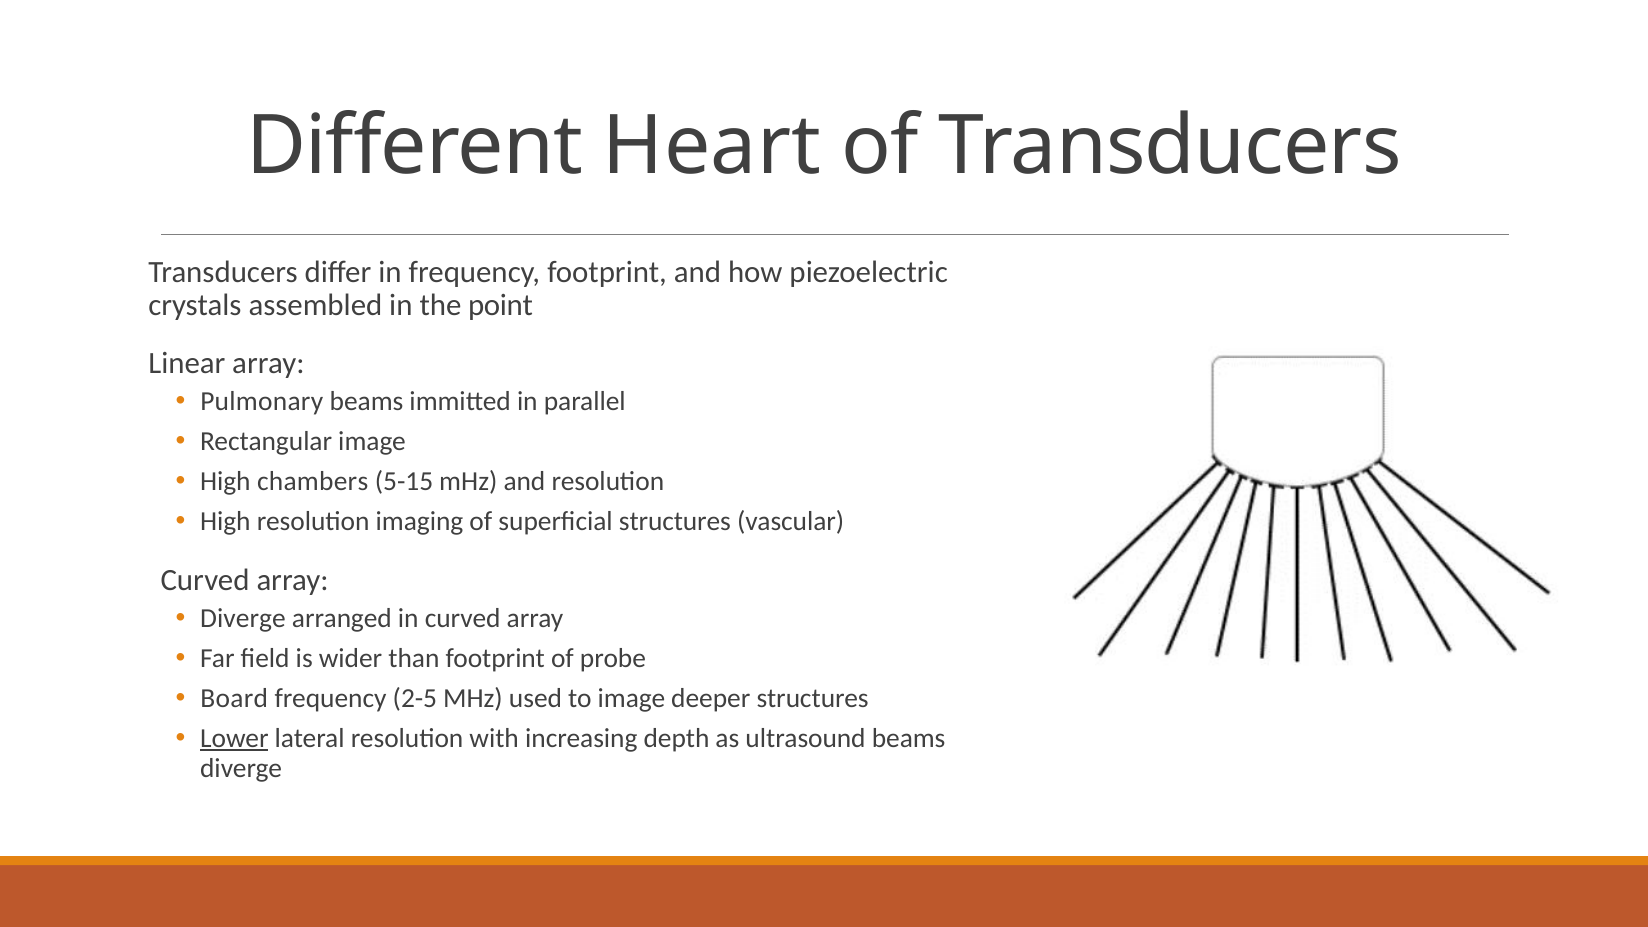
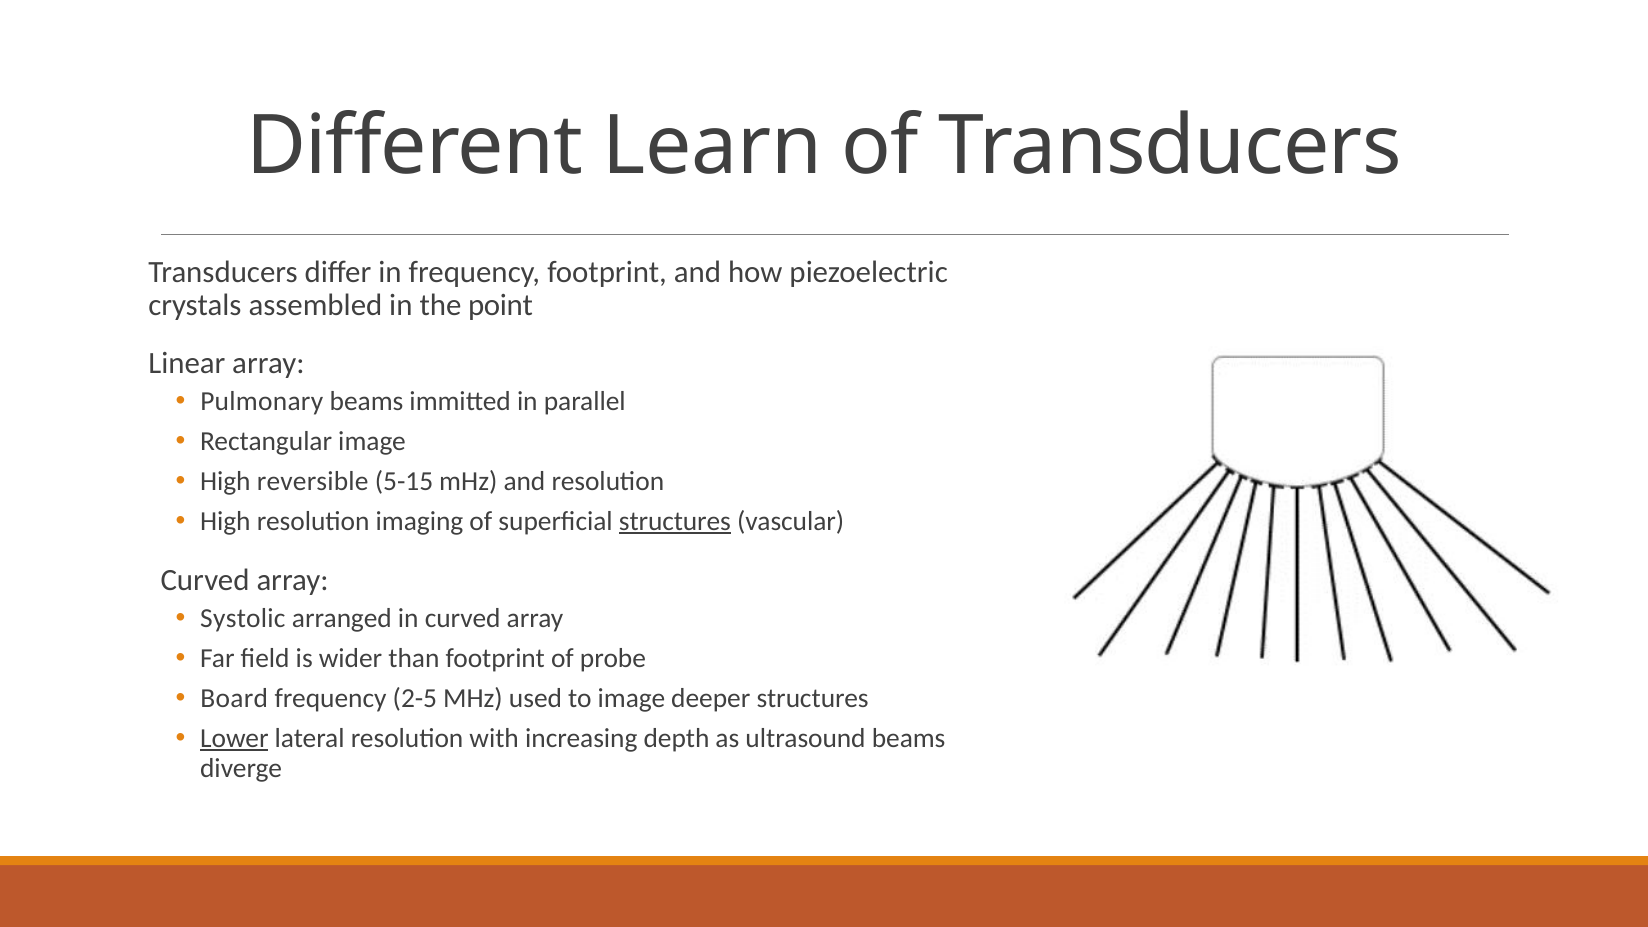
Heart: Heart -> Learn (713, 146)
chambers: chambers -> reversible (313, 481)
structures underline: none -> present (675, 521)
Diverge: Diverge -> Systolic (243, 619)
